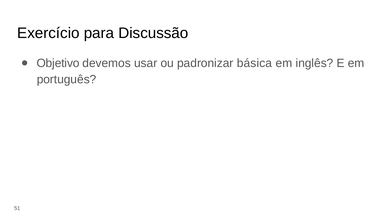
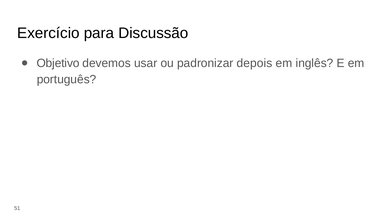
básica: básica -> depois (255, 63)
